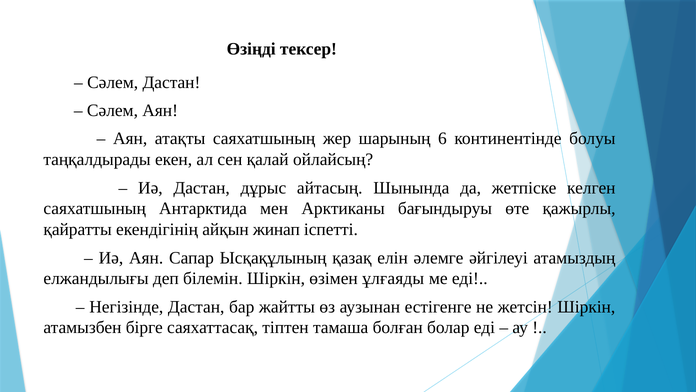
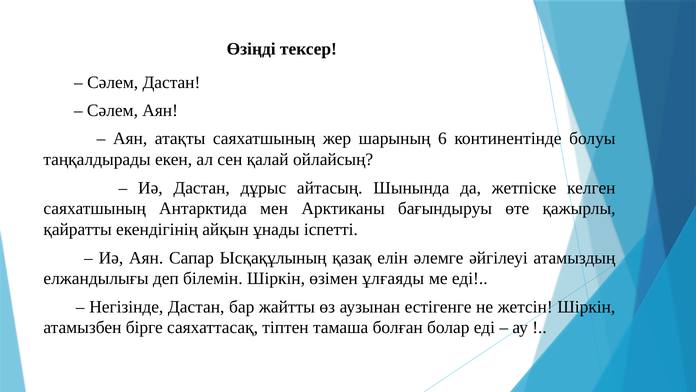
жинап: жинап -> ұнады (276, 229)
